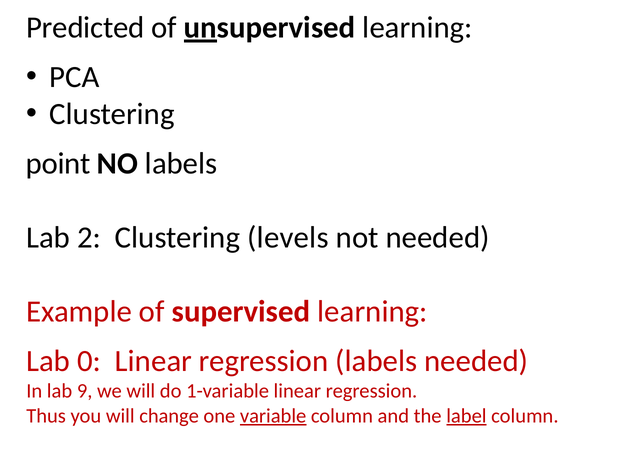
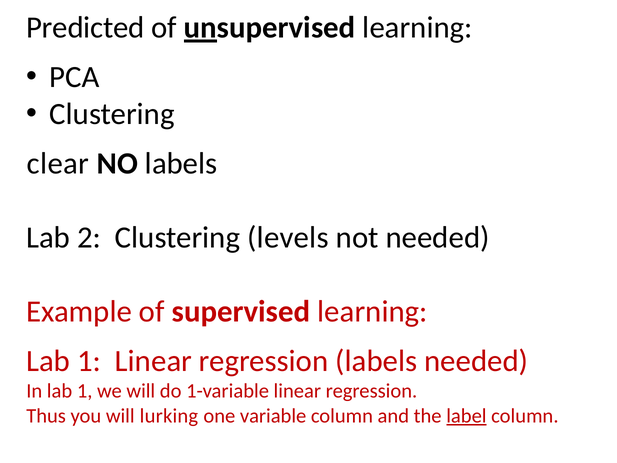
point: point -> clear (58, 163)
0: 0 -> 1 (89, 361)
In lab 9: 9 -> 1 (85, 391)
change: change -> lurking (169, 416)
variable underline: present -> none (273, 416)
